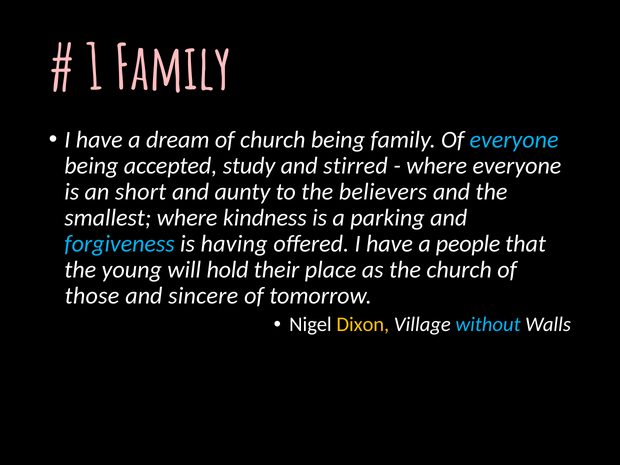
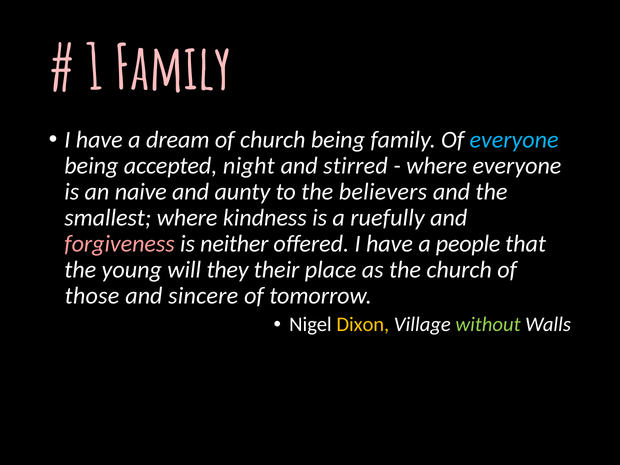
study: study -> night (249, 166)
short: short -> naive (141, 192)
parking: parking -> ruefully (387, 218)
forgiveness colour: light blue -> pink (119, 244)
having: having -> neither (234, 244)
hold: hold -> they (228, 270)
without colour: light blue -> light green (488, 325)
